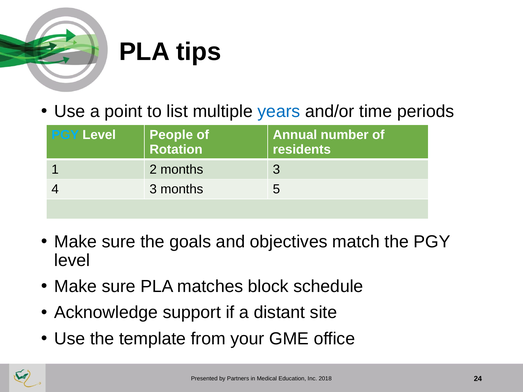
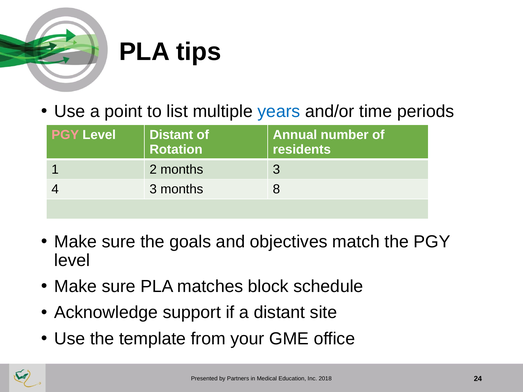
PGY colour: light blue -> pink (65, 135)
Level People: People -> Distant (171, 135)
5: 5 -> 8 (276, 189)
